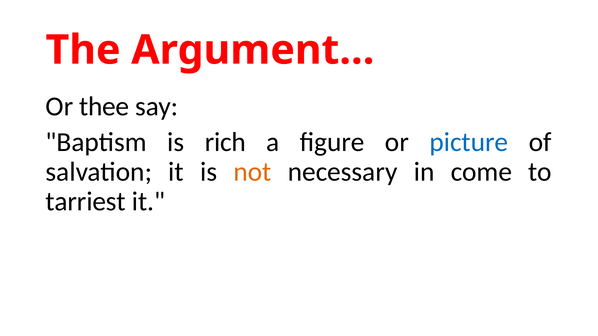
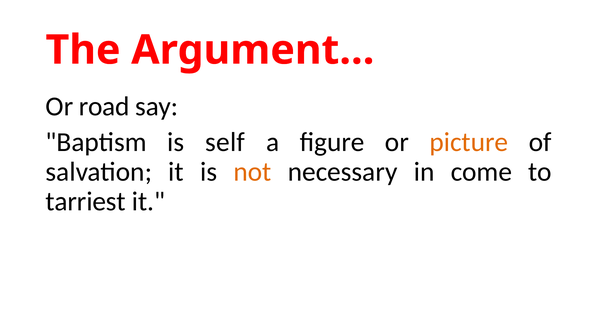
thee: thee -> road (104, 106)
rich: rich -> self (225, 142)
picture colour: blue -> orange (469, 142)
